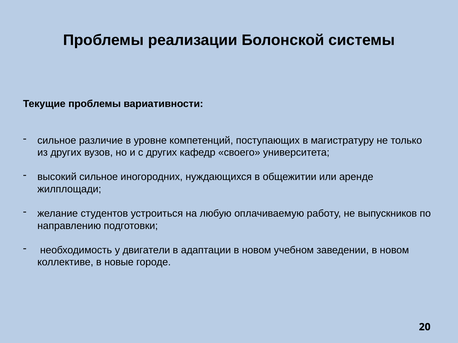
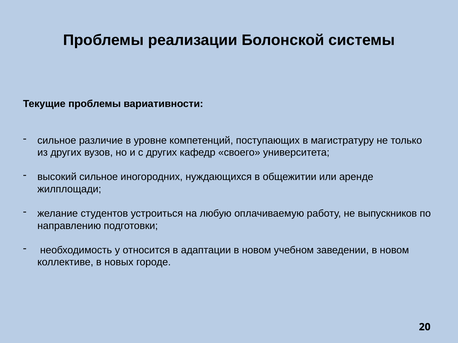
двигатели: двигатели -> относится (146, 250)
новые: новые -> новых (119, 263)
